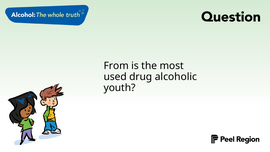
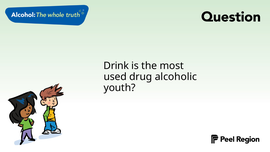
From: From -> Drink (116, 66)
